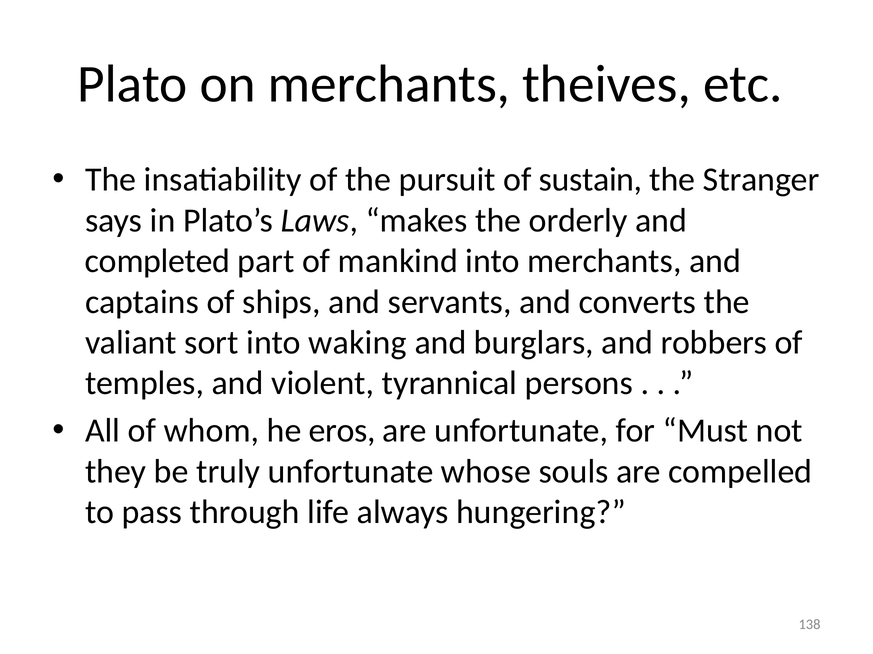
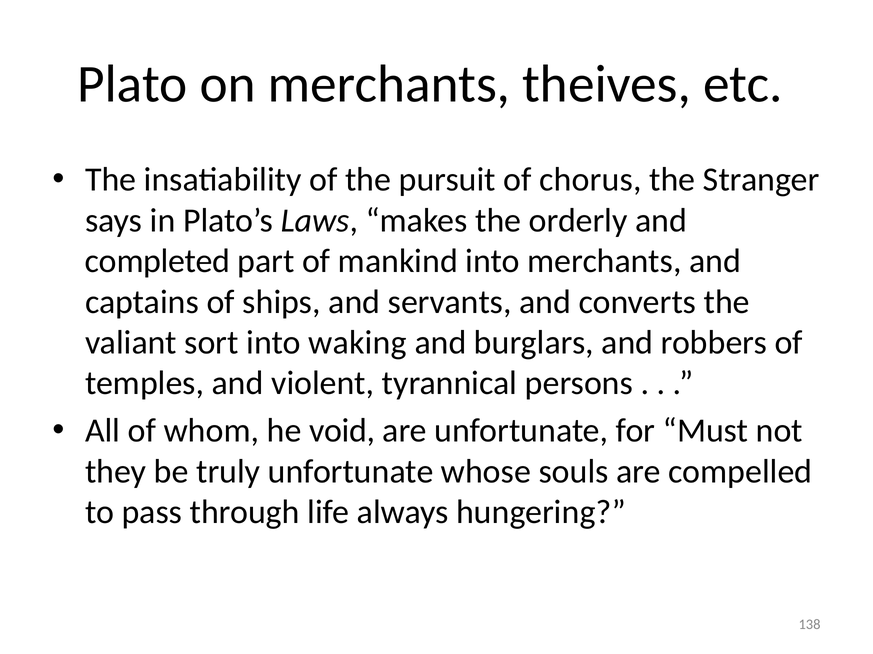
sustain: sustain -> chorus (590, 180)
eros: eros -> void (342, 431)
